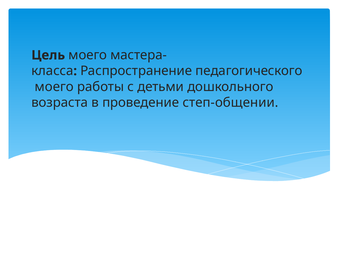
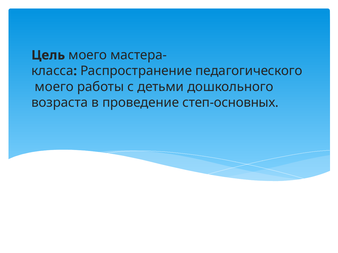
степ-общении: степ-общении -> степ-основных (231, 103)
